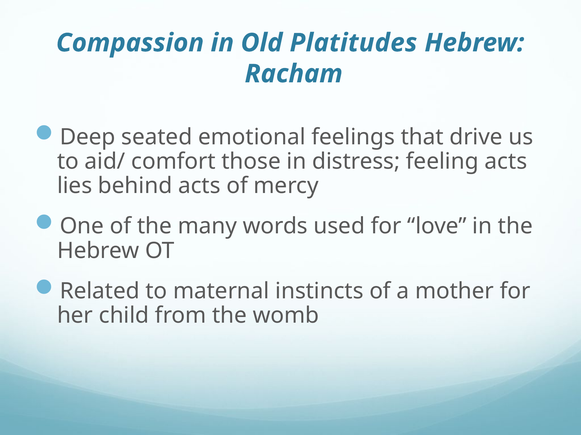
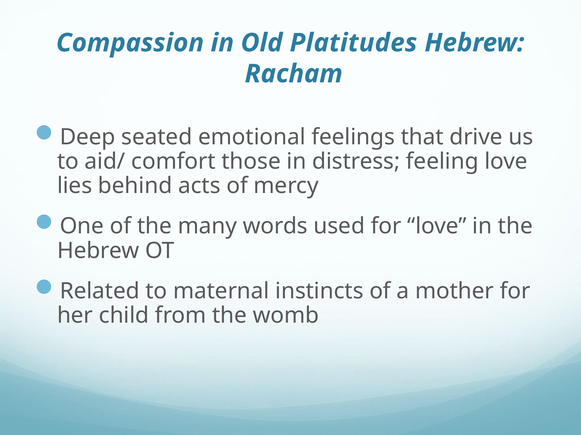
feeling acts: acts -> love (506, 162)
